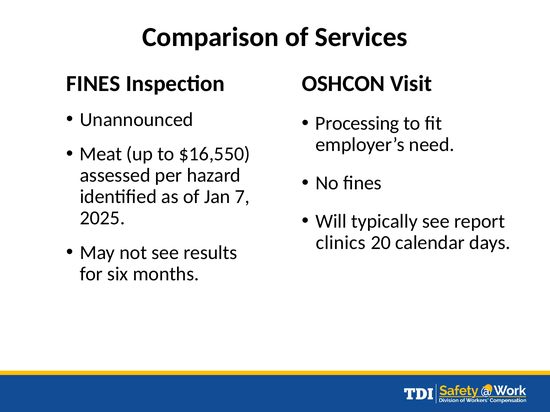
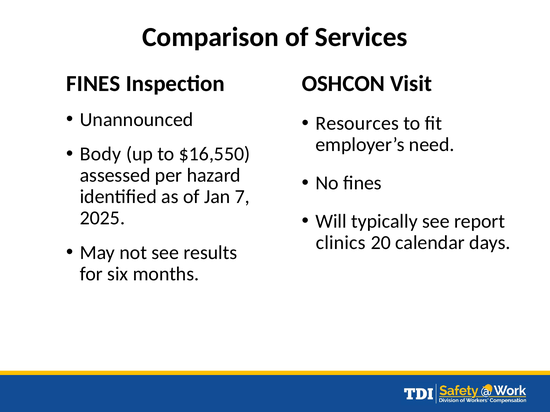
Processing: Processing -> Resources (357, 123)
Meat: Meat -> Body (101, 154)
